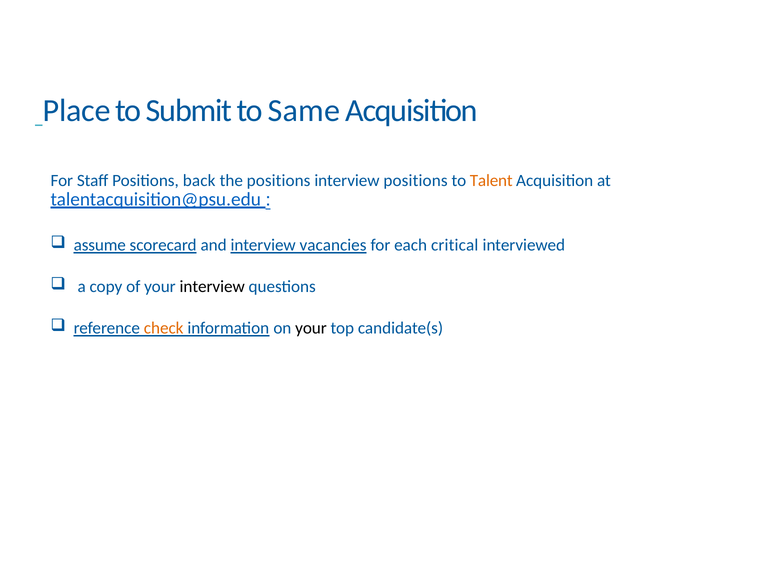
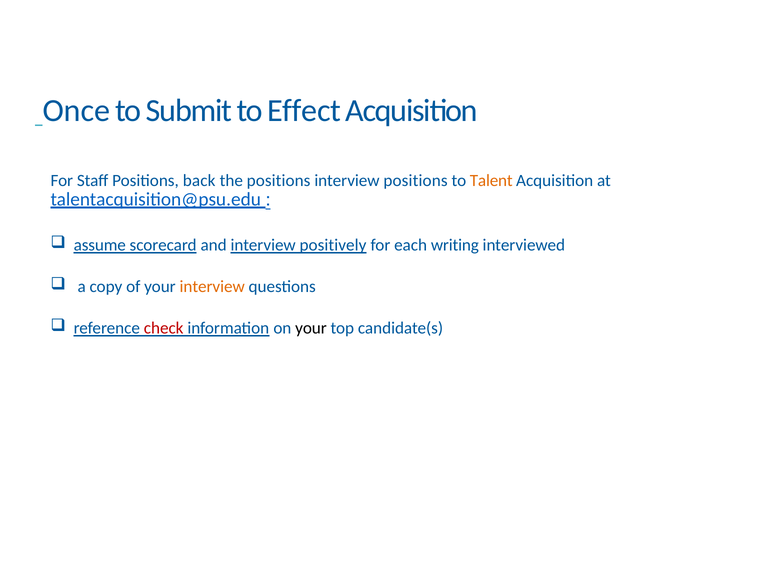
Place: Place -> Once (77, 111)
Same: Same -> Effect (304, 111)
vacancies: vacancies -> positively (333, 245)
critical: critical -> writing (455, 245)
interview colour: black -> orange (212, 287)
check colour: orange -> red (164, 328)
